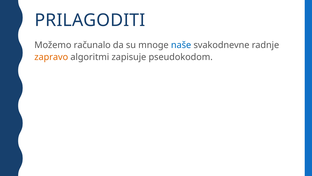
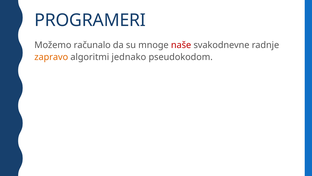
PRILAGODITI: PRILAGODITI -> PROGRAMERI (90, 20)
naše colour: blue -> red (181, 45)
zapisuje: zapisuje -> jednako (129, 57)
